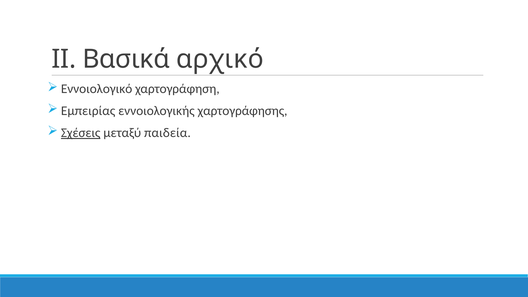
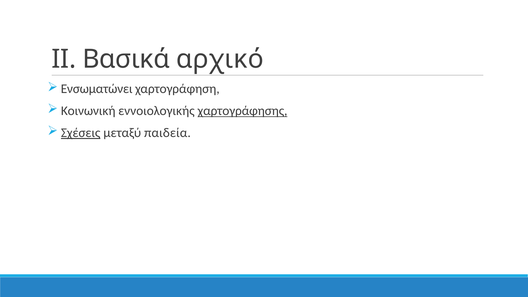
Εννοιολογικό: Εννοιολογικό -> Ενσωματώνει (97, 89)
Εμπειρίας: Εμπειρίας -> Κοινωνική (88, 111)
χαρτογράφησης underline: none -> present (243, 111)
